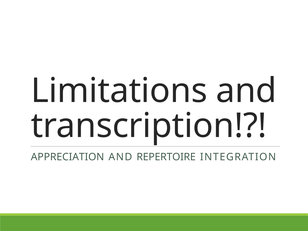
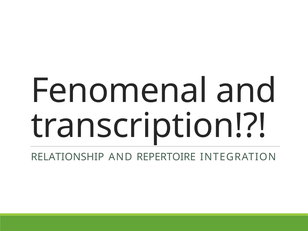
Limitations: Limitations -> Fenomenal (119, 91)
APPRECIATION: APPRECIATION -> RELATIONSHIP (67, 157)
